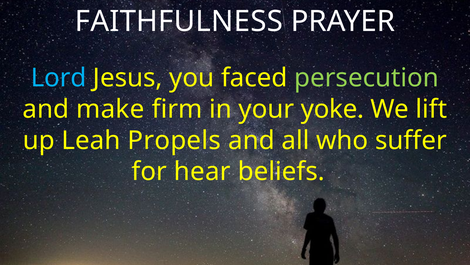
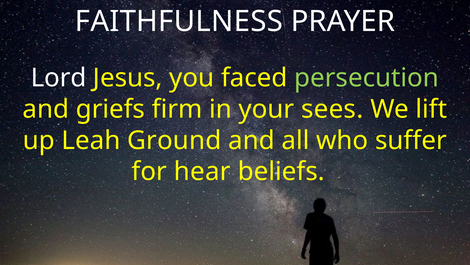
Lord colour: light blue -> white (59, 78)
make: make -> griefs (110, 109)
yoke: yoke -> sees (332, 109)
Propels: Propels -> Ground (174, 140)
